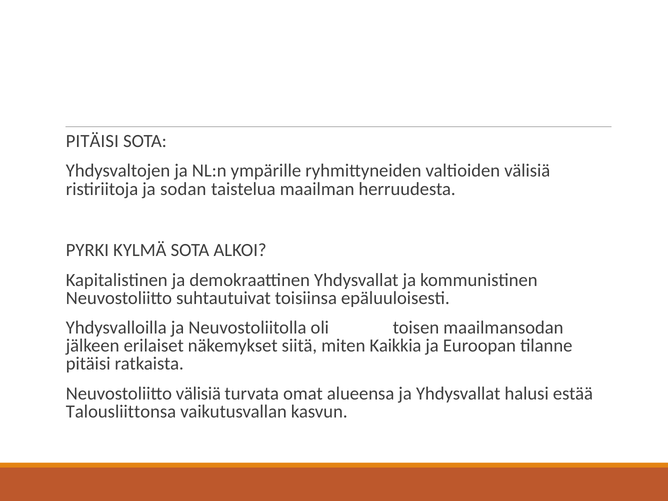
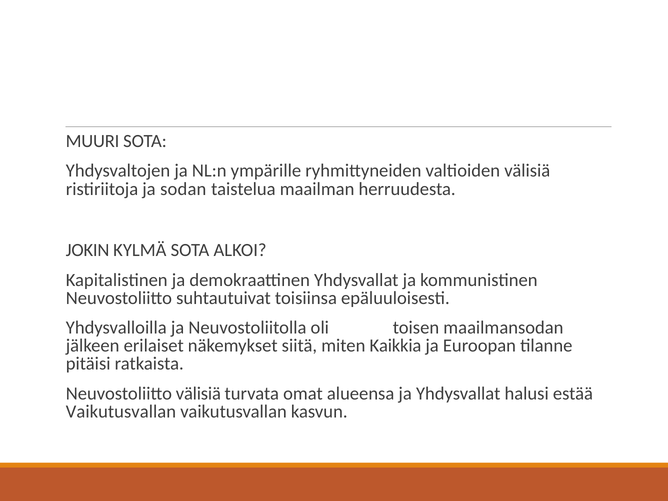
PITÄISI: PITÄISI -> MUURI (93, 141)
PYRKI: PYRKI -> JOKIN (88, 250)
Talousliittonsa: Talousliittonsa -> Vaikutusvallan (121, 412)
